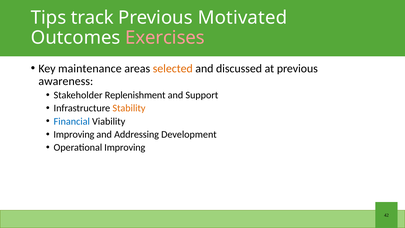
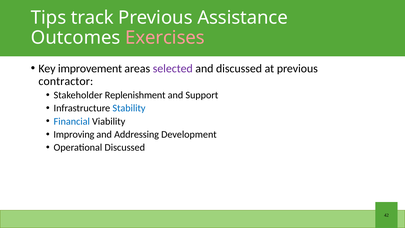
Motivated: Motivated -> Assistance (243, 18)
maintenance: maintenance -> improvement (90, 68)
selected colour: orange -> purple (173, 68)
awareness: awareness -> contractor (66, 81)
Stability colour: orange -> blue (129, 108)
Operational Improving: Improving -> Discussed (125, 147)
